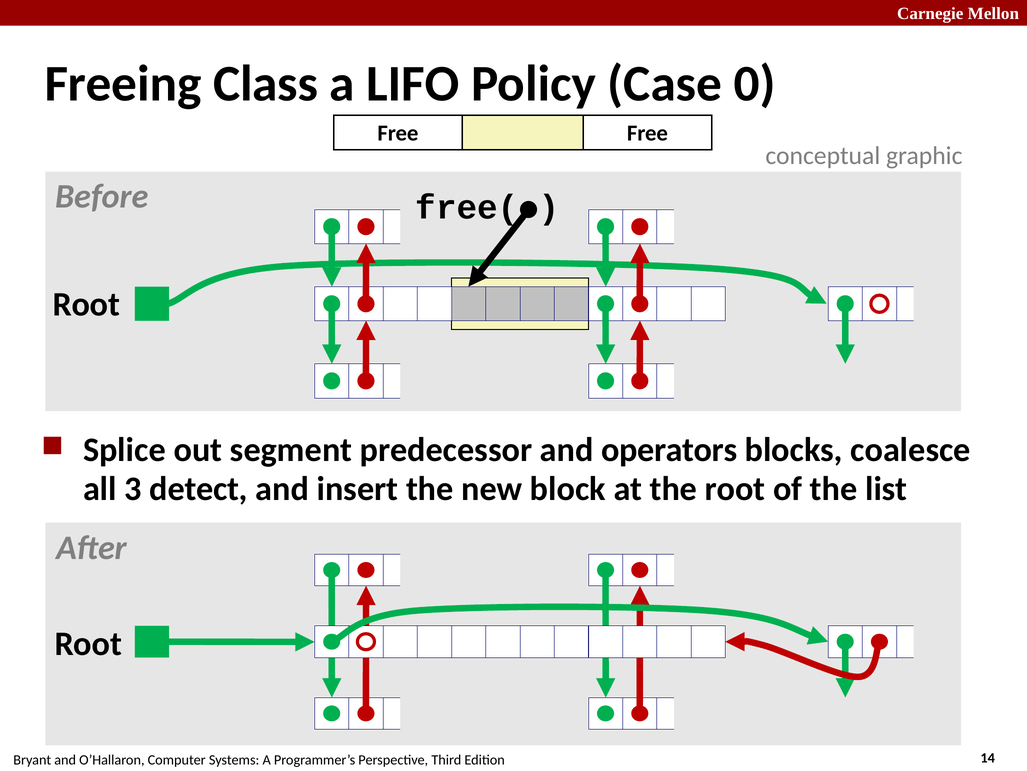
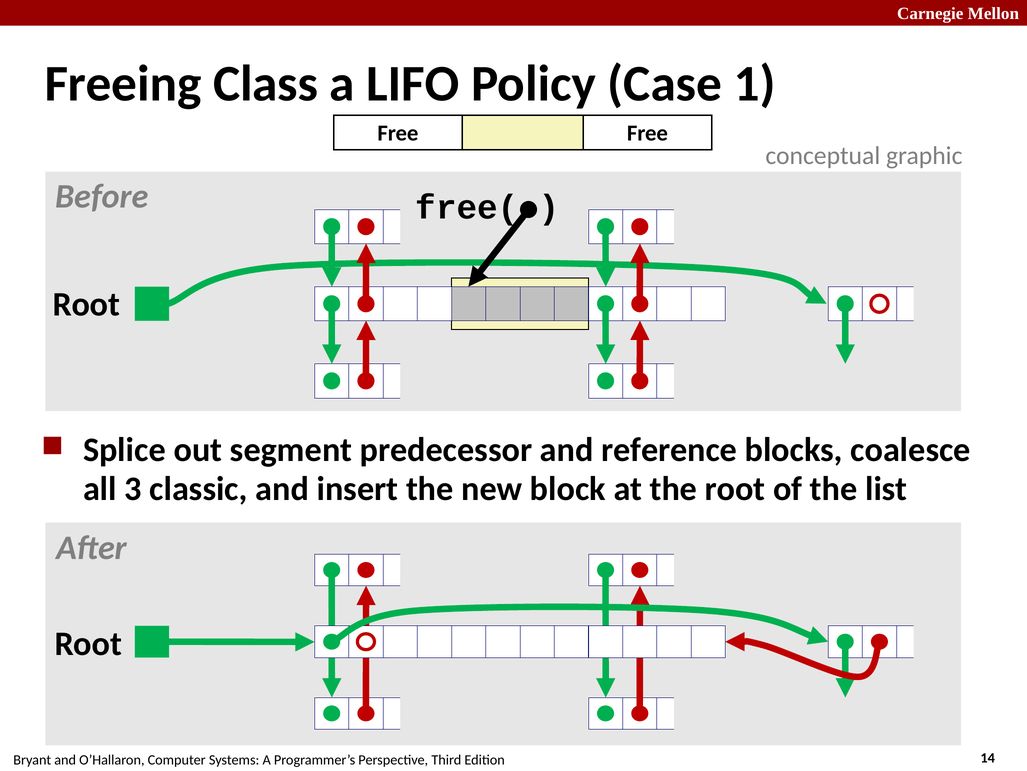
0: 0 -> 1 (755, 84)
operators: operators -> reference (669, 449)
detect: detect -> classic (198, 488)
